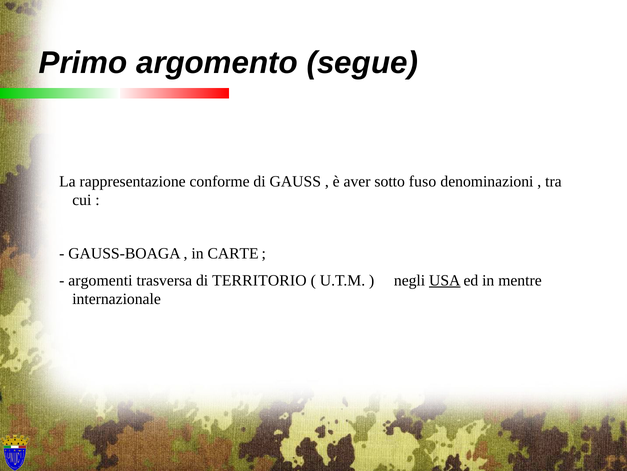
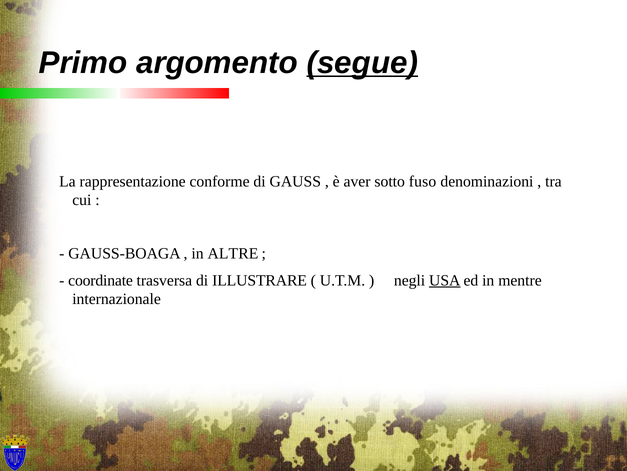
segue underline: none -> present (362, 63)
CARTE: CARTE -> ALTRE (233, 253)
argomenti: argomenti -> coordinate (101, 280)
TERRITORIO: TERRITORIO -> ILLUSTRARE (260, 280)
